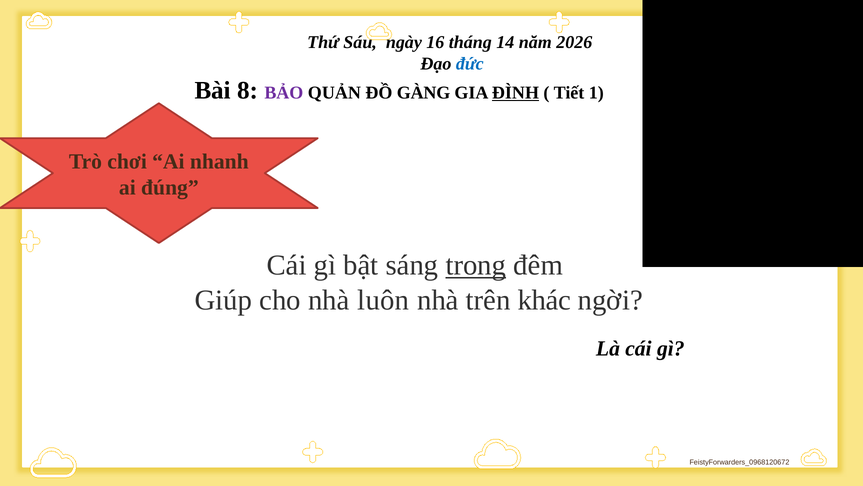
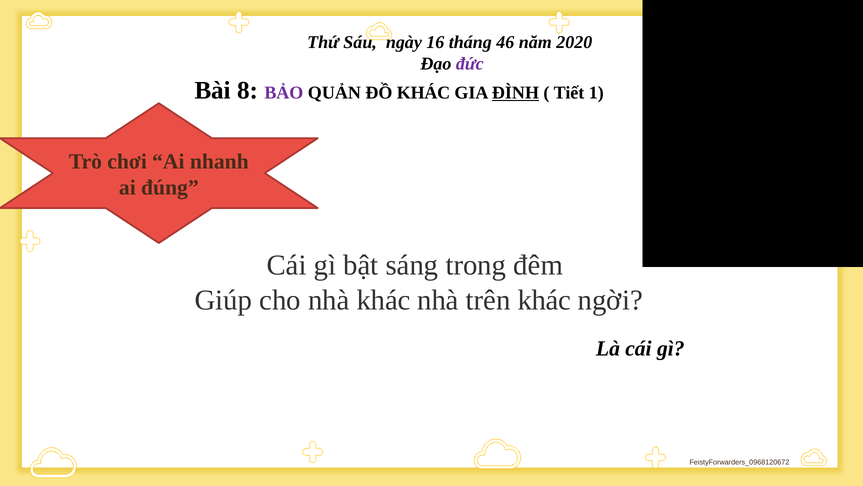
14: 14 -> 46 (505, 42)
2026: 2026 -> 2020 (574, 42)
đức colour: blue -> purple (470, 64)
ĐỒ GÀNG: GÀNG -> KHÁC (424, 92)
trong underline: present -> none (476, 265)
nhà luôn: luôn -> khác (384, 300)
